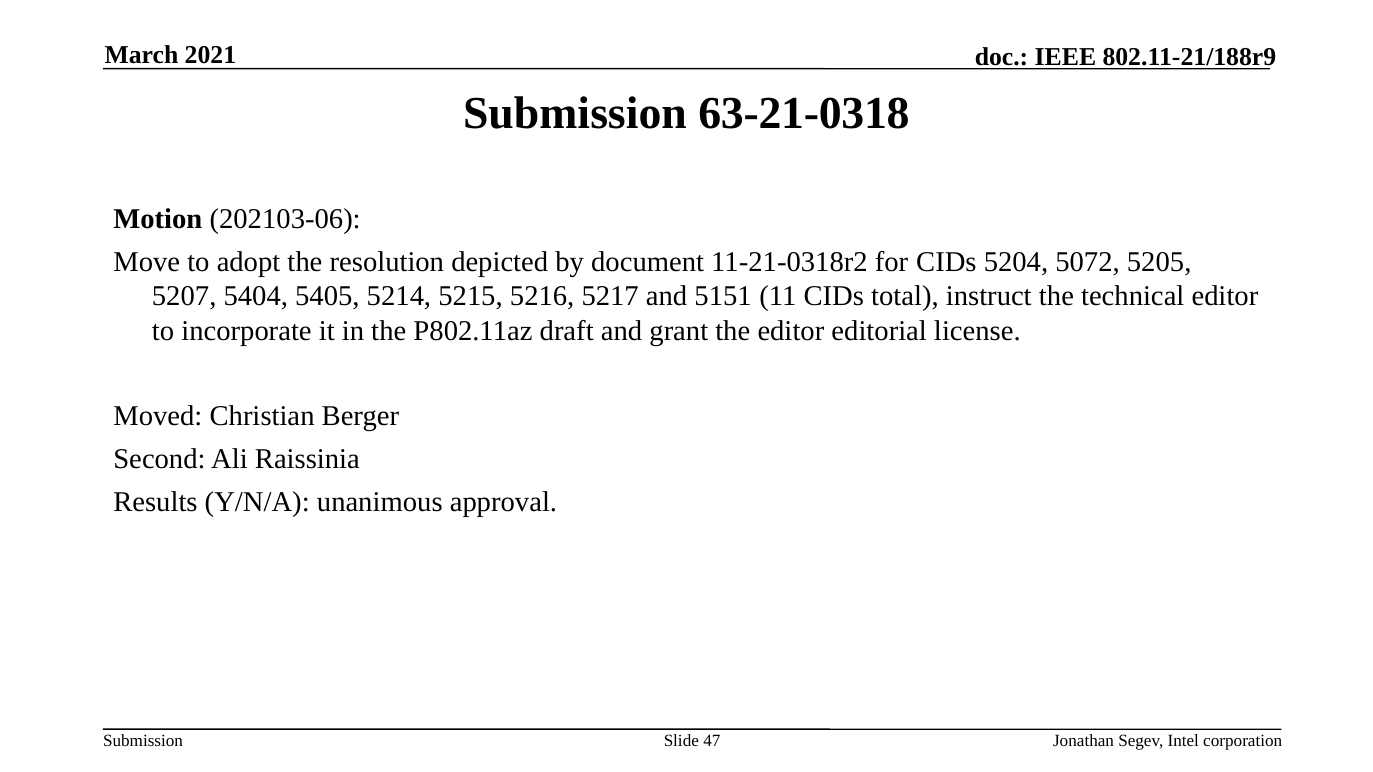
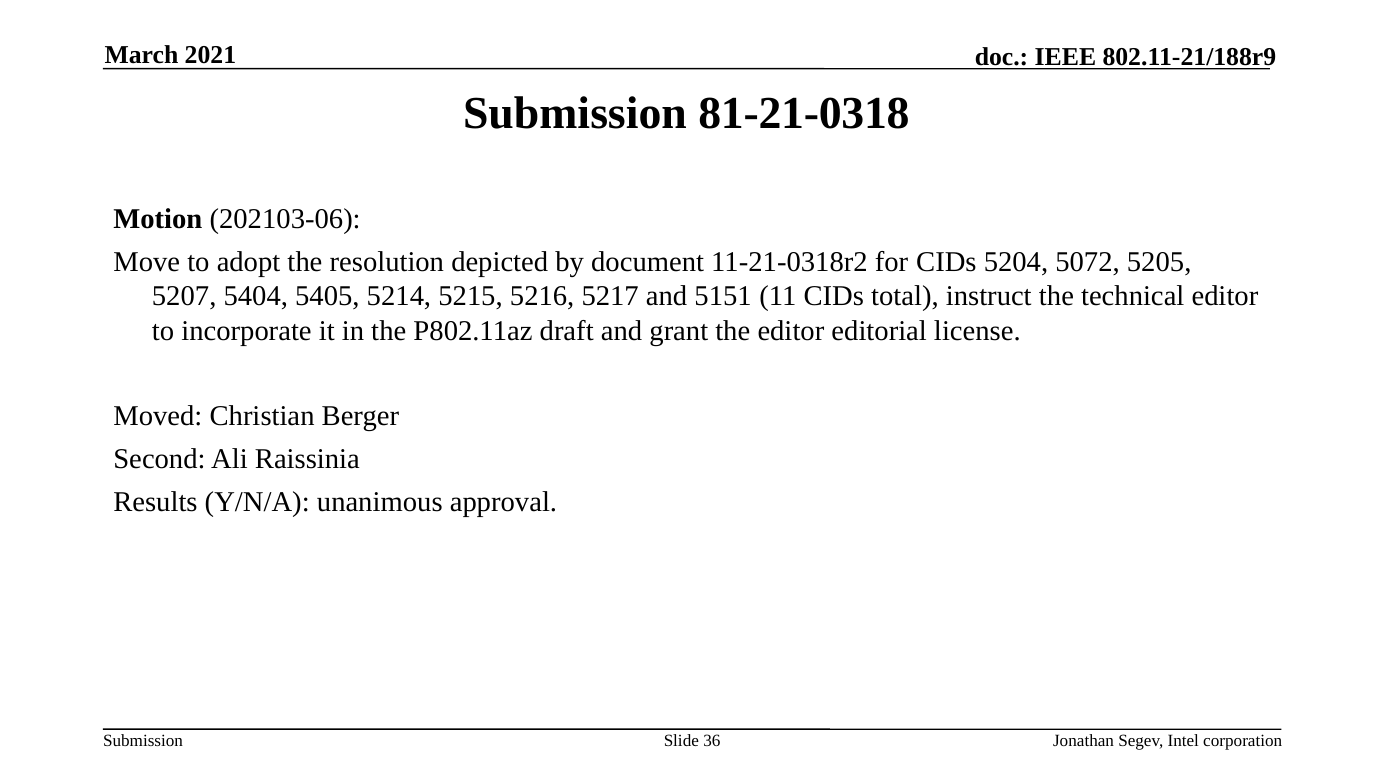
63-21-0318: 63-21-0318 -> 81-21-0318 (804, 113)
47: 47 -> 36 (712, 741)
